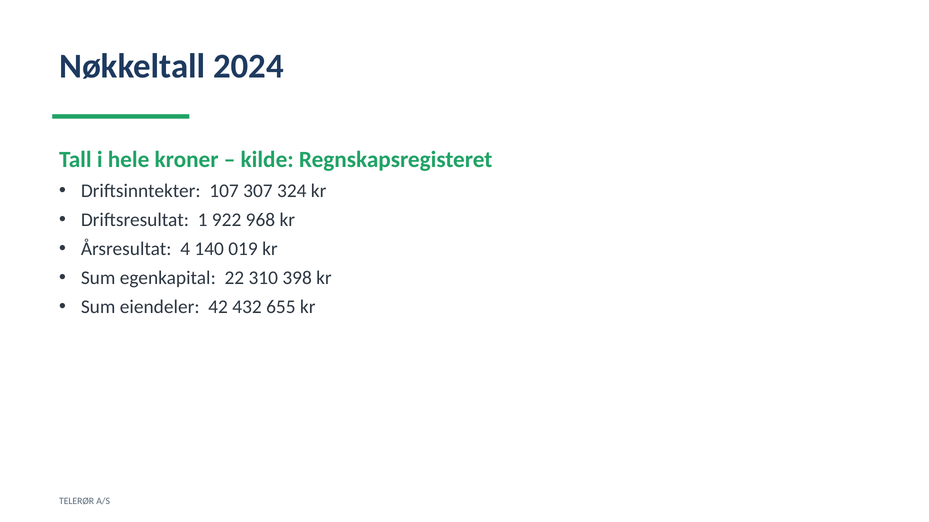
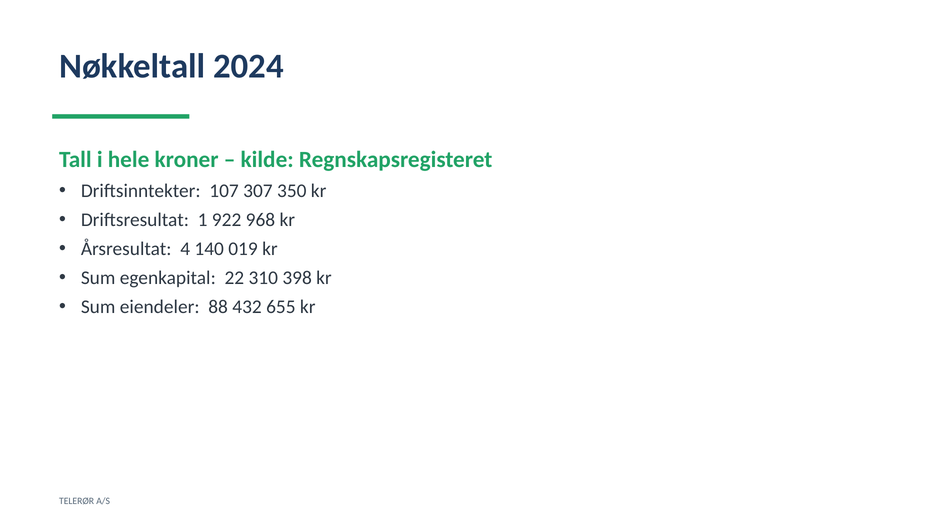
324: 324 -> 350 (292, 191)
42: 42 -> 88 (218, 307)
